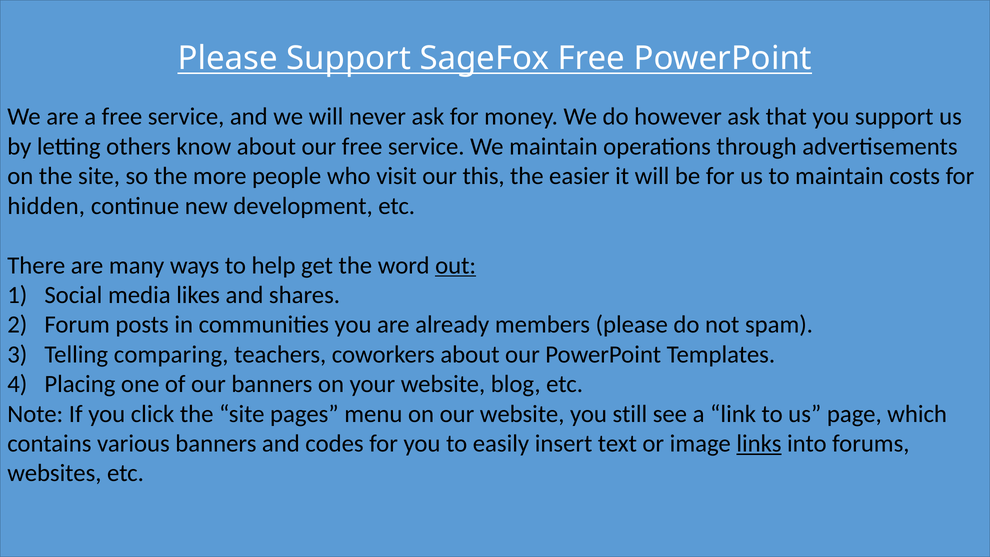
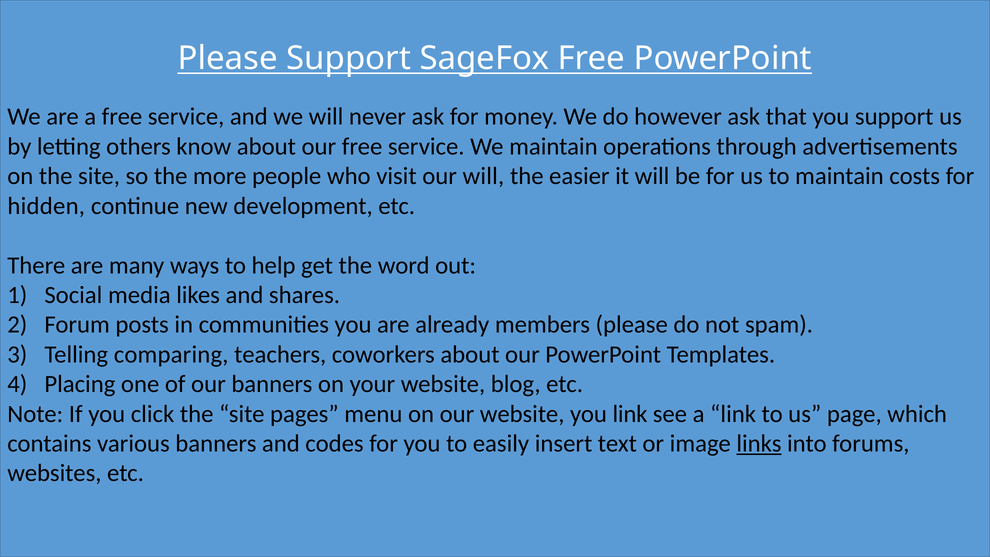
our this: this -> will (483, 176)
out underline: present -> none (456, 265)
you still: still -> link (630, 414)
